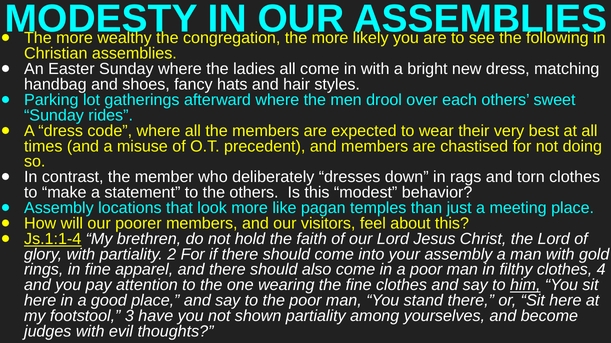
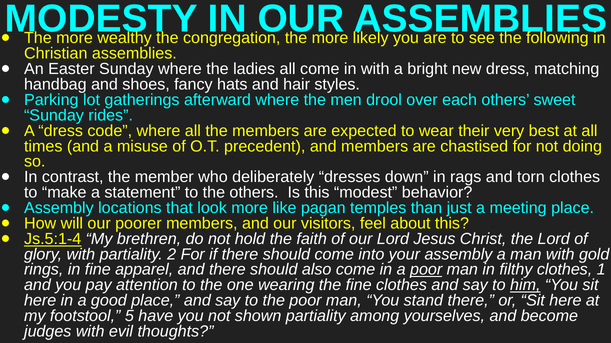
Js.1:1-4: Js.1:1-4 -> Js.5:1-4 (53, 239)
poor underline: none -> present (426, 270)
4: 4 -> 1 (601, 270)
3: 3 -> 5 (129, 317)
